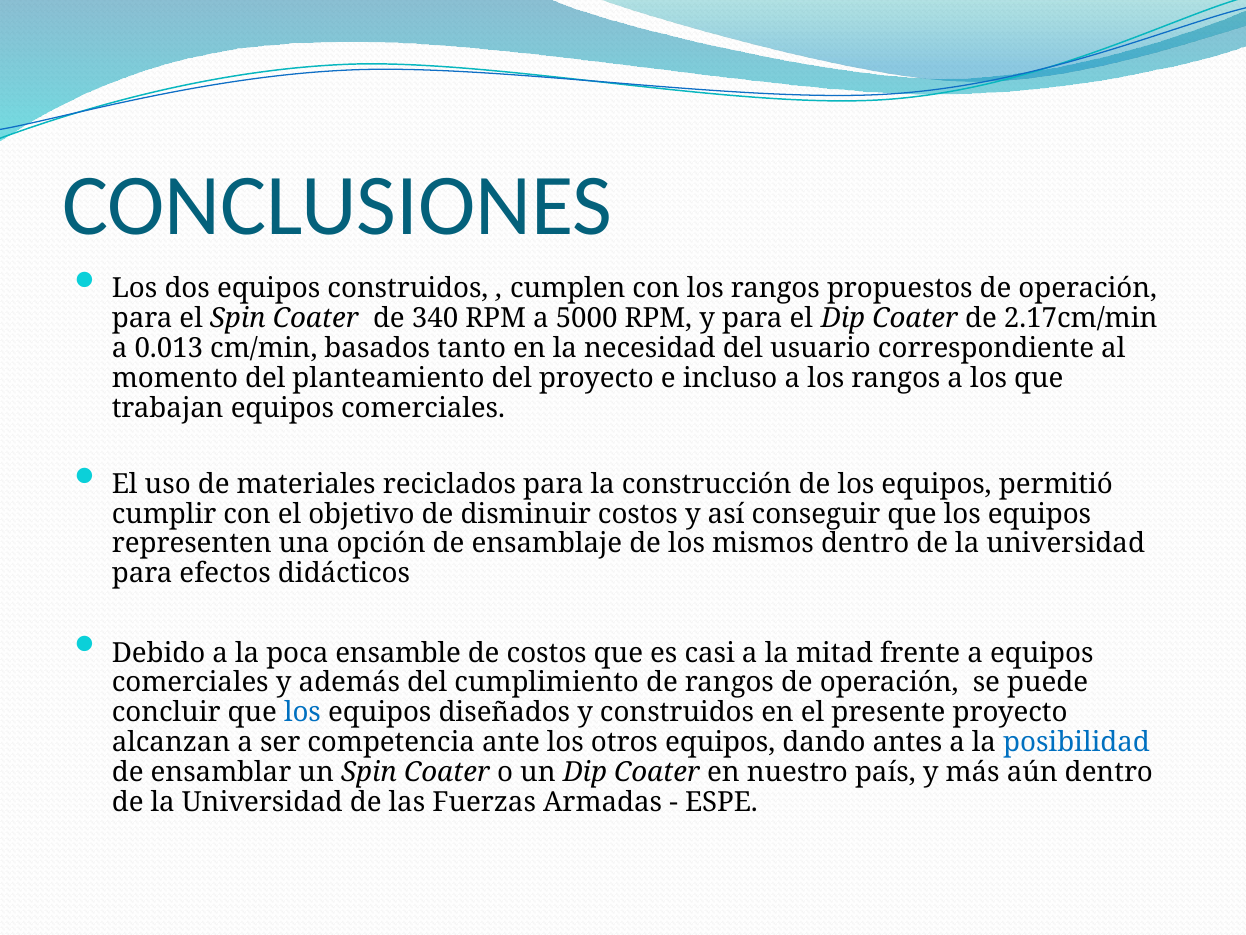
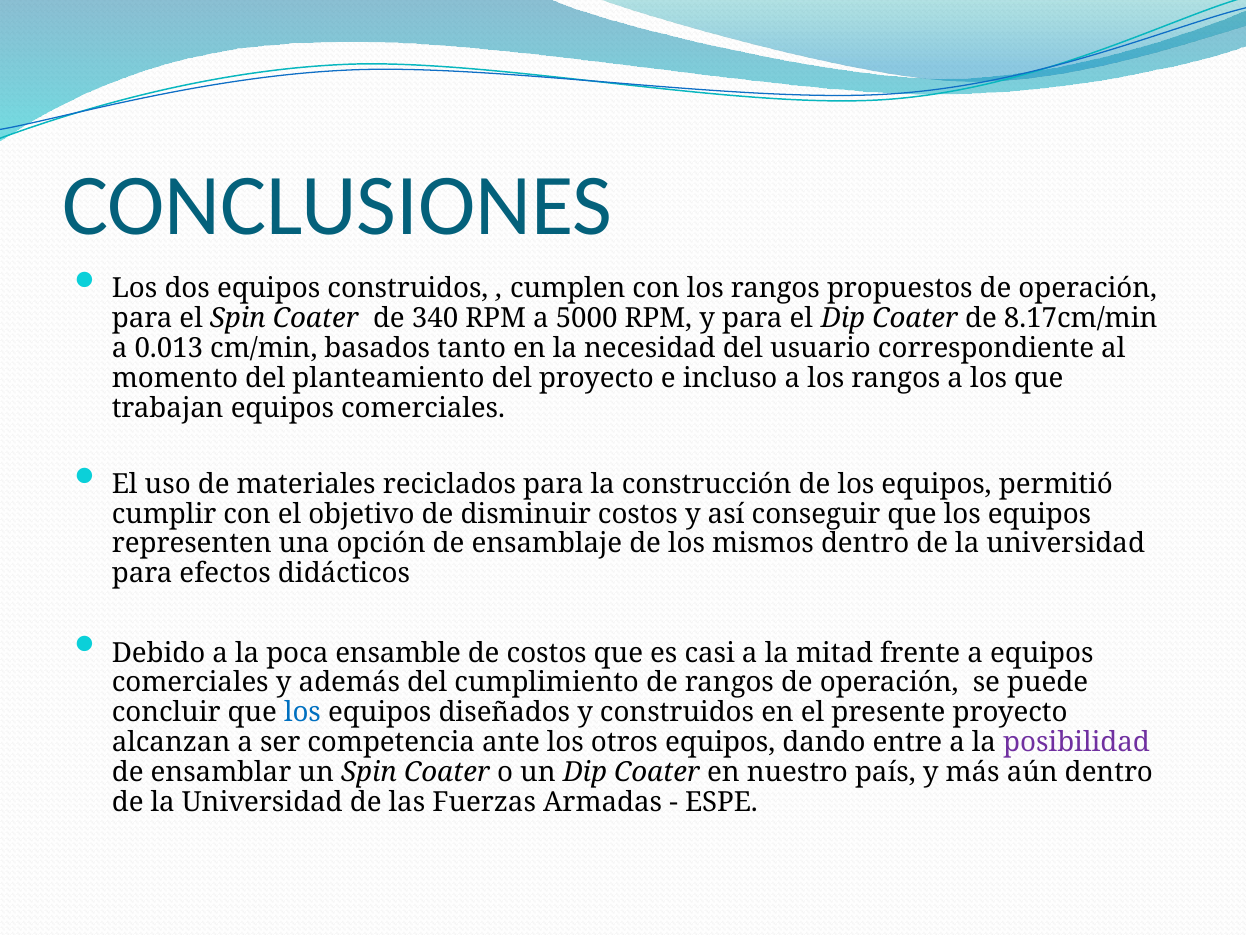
2.17cm/min: 2.17cm/min -> 8.17cm/min (1081, 318)
antes: antes -> entre (907, 742)
posibilidad colour: blue -> purple (1077, 742)
